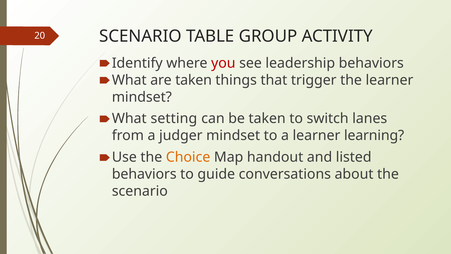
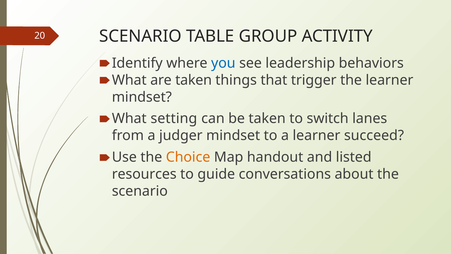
you colour: red -> blue (223, 63)
learning: learning -> succeed (374, 135)
behaviors: behaviors -> resources (144, 174)
